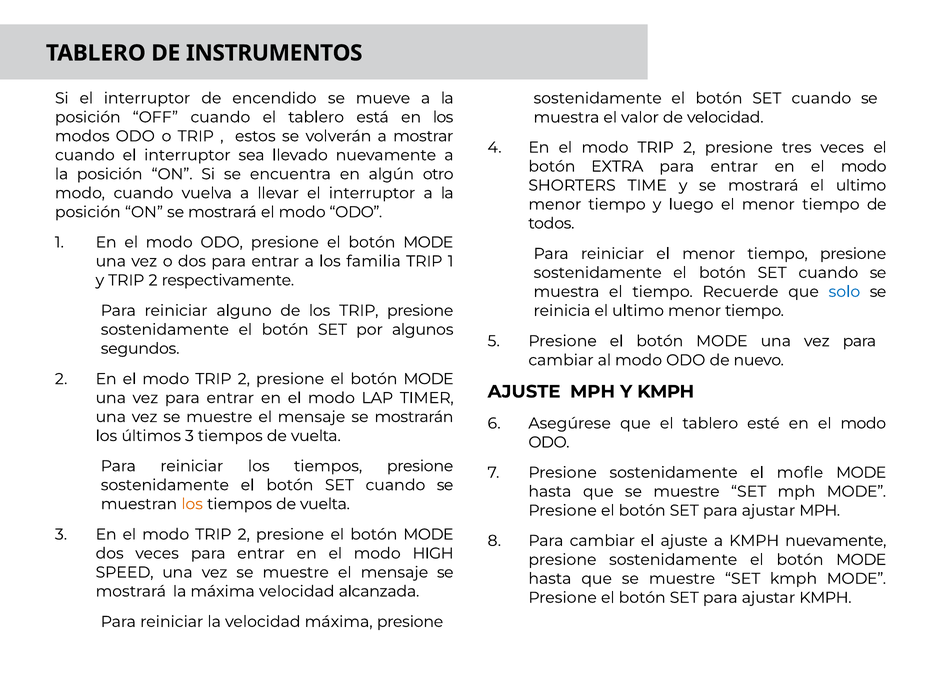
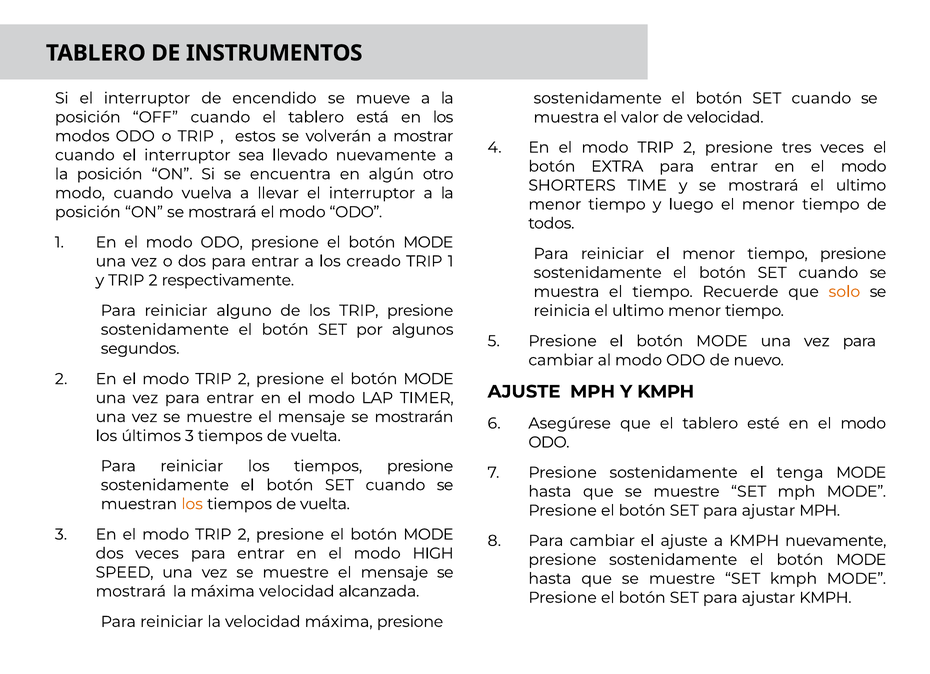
familia: familia -> creado (374, 261)
solo colour: blue -> orange (844, 292)
mofle: mofle -> tenga (800, 473)
